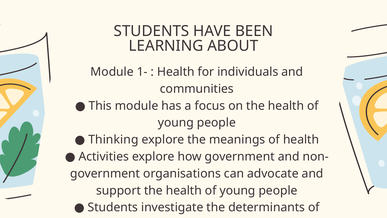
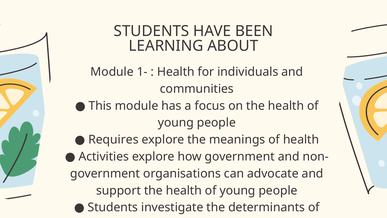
Thinking: Thinking -> Requires (113, 139)
